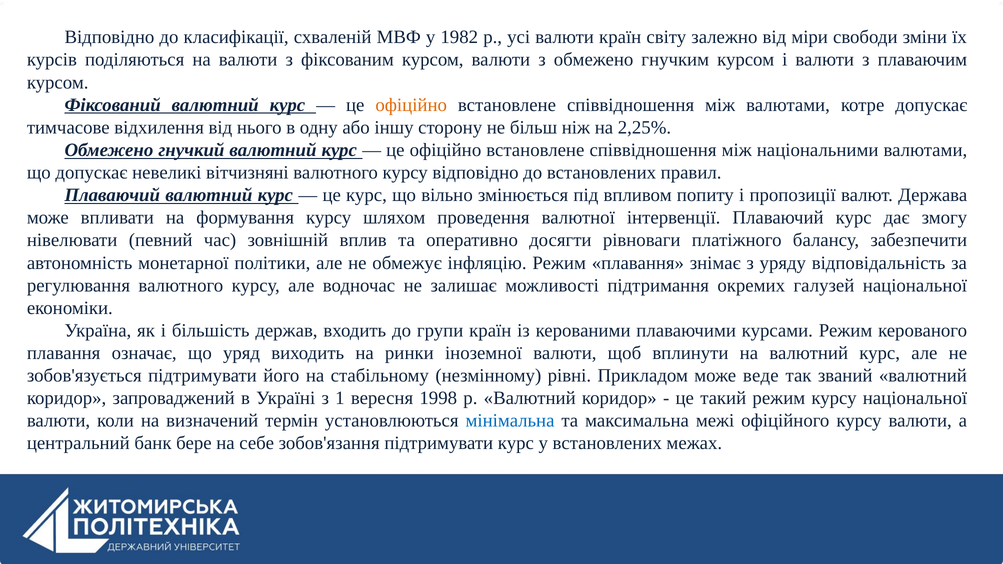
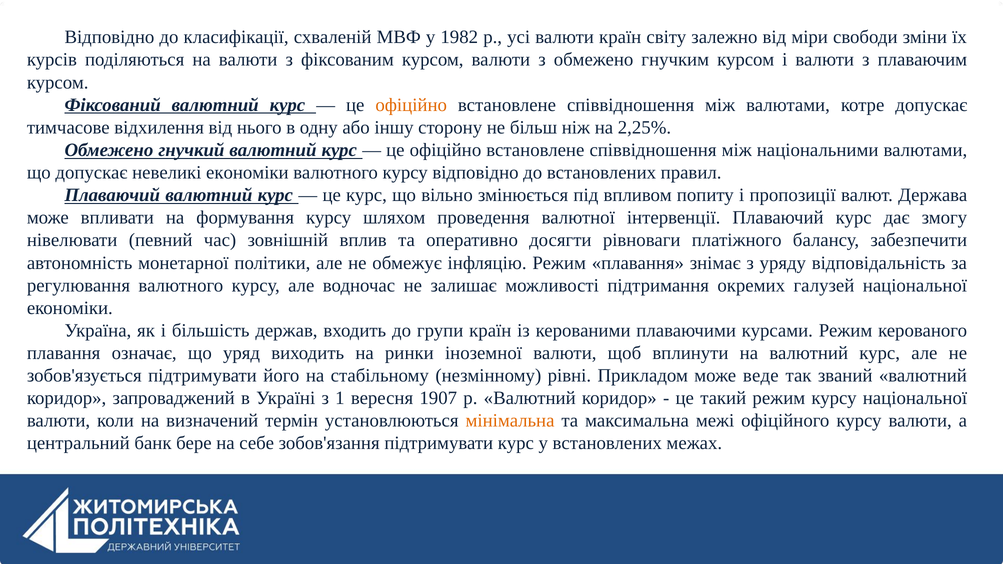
невеликі вітчизняні: вітчизняні -> економіки (247, 173)
1998: 1998 -> 1907 (438, 398)
мінімальна colour: blue -> orange (510, 421)
